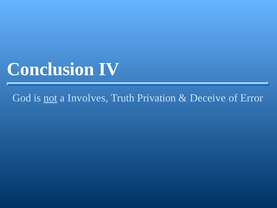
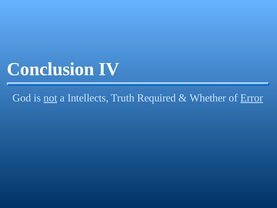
Involves: Involves -> Intellects (88, 98)
Privation: Privation -> Required (157, 98)
Deceive: Deceive -> Whether (208, 98)
Error underline: none -> present (252, 98)
